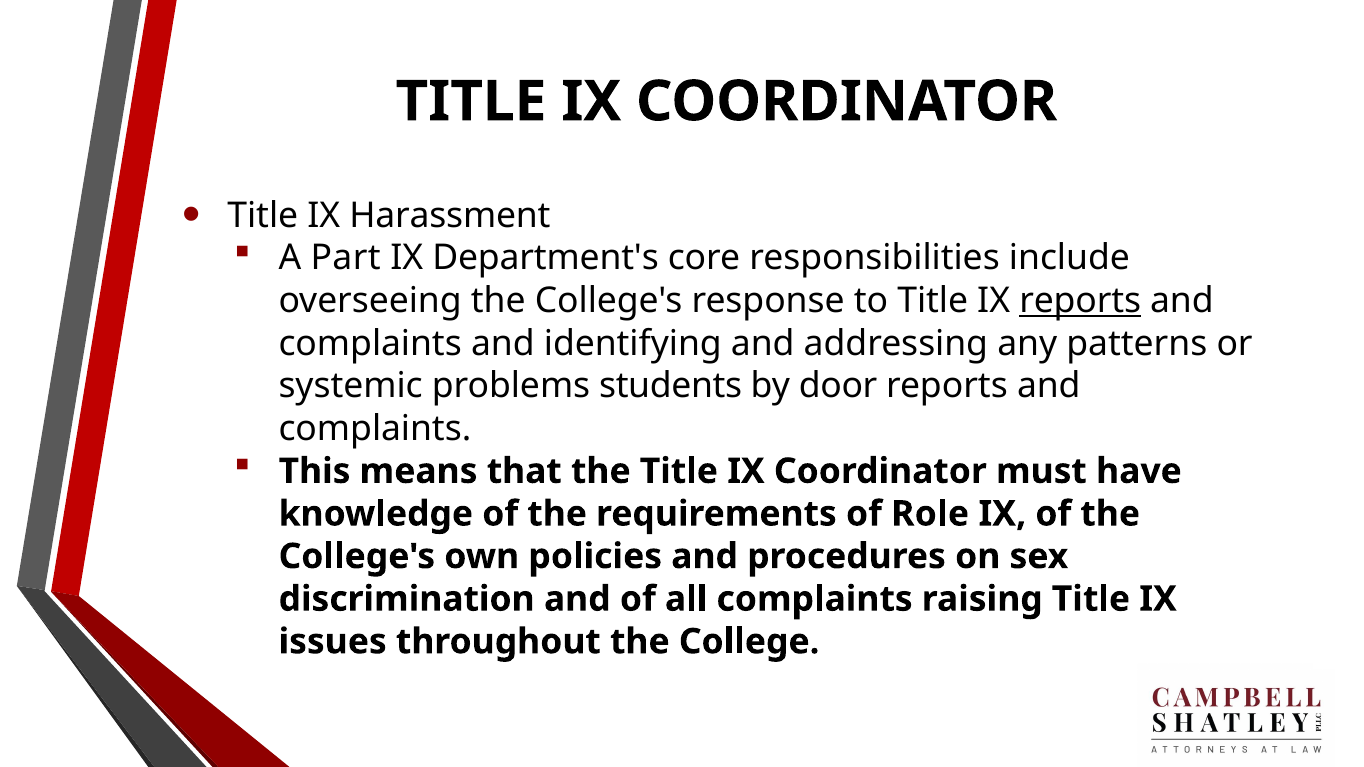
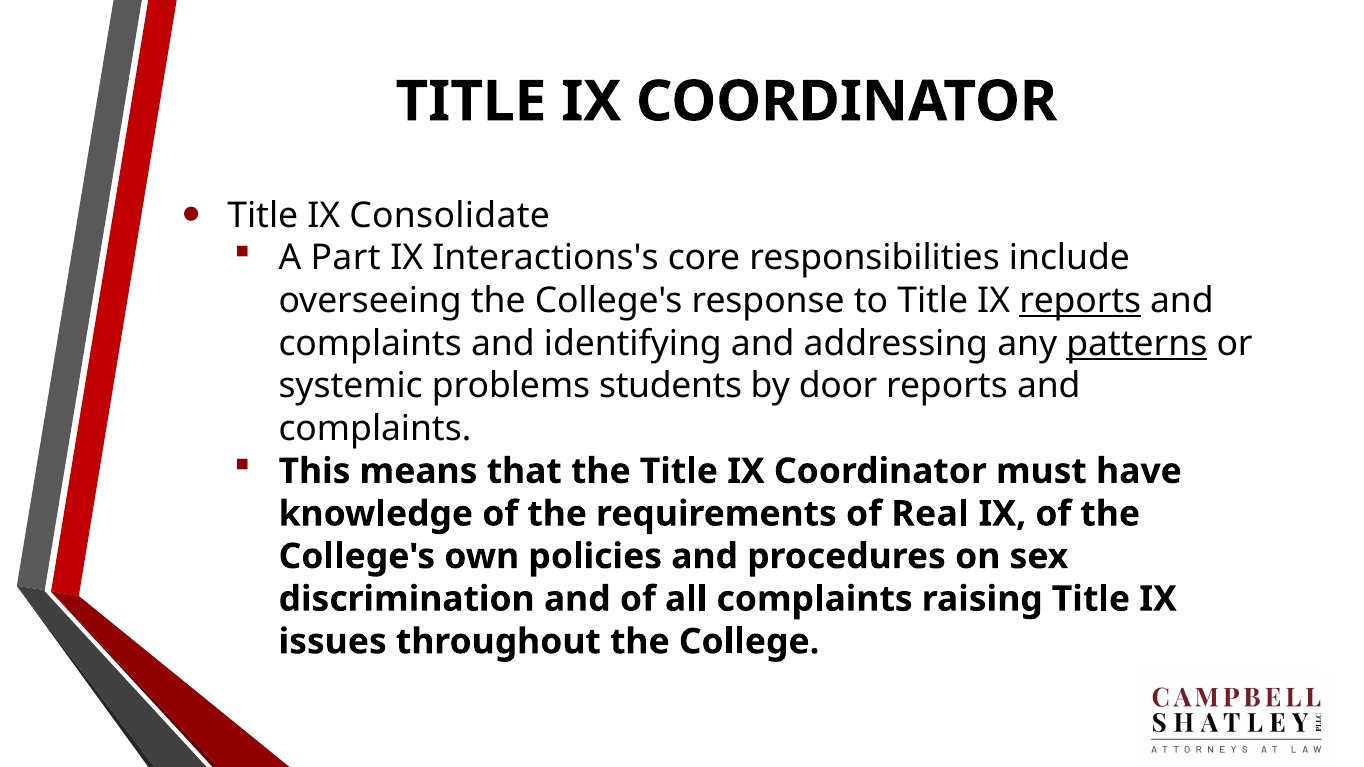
Harassment: Harassment -> Consolidate (450, 216)
Department's: Department's -> Interactions's (545, 258)
patterns underline: none -> present (1137, 344)
Role: Role -> Real (930, 514)
